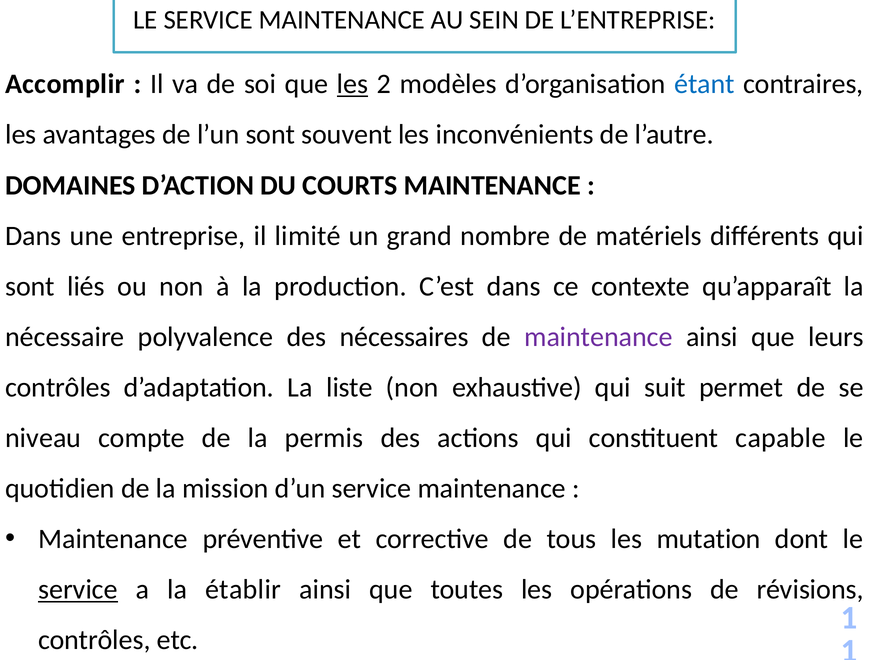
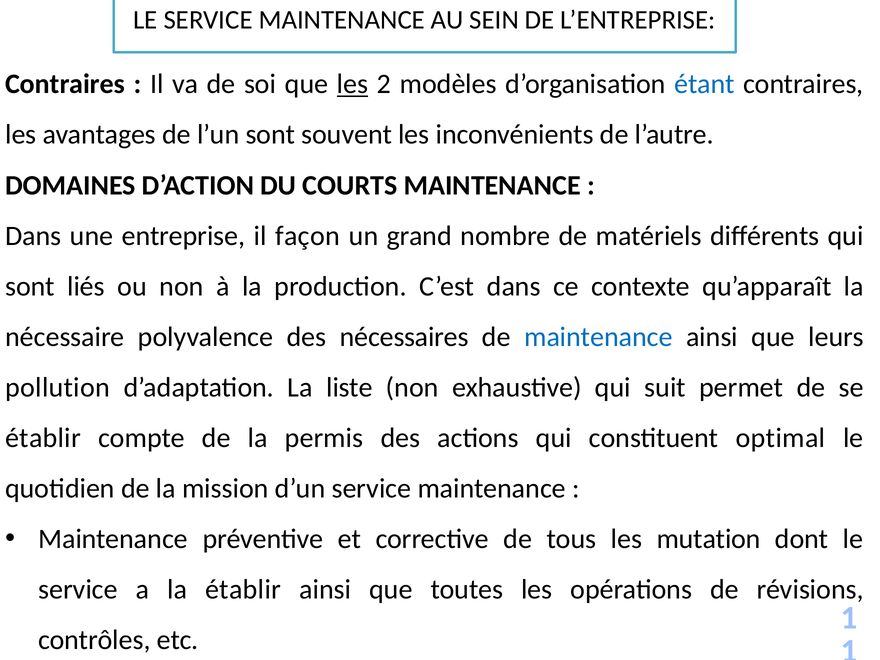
Accomplir: Accomplir -> Contraires (65, 84)
limité: limité -> façon (308, 236)
maintenance colour: purple -> blue (598, 337)
contrôles: contrôles -> pollution (58, 387)
niveau: niveau -> établir (43, 438)
capable: capable -> optimal (781, 438)
service underline: present -> none (78, 590)
